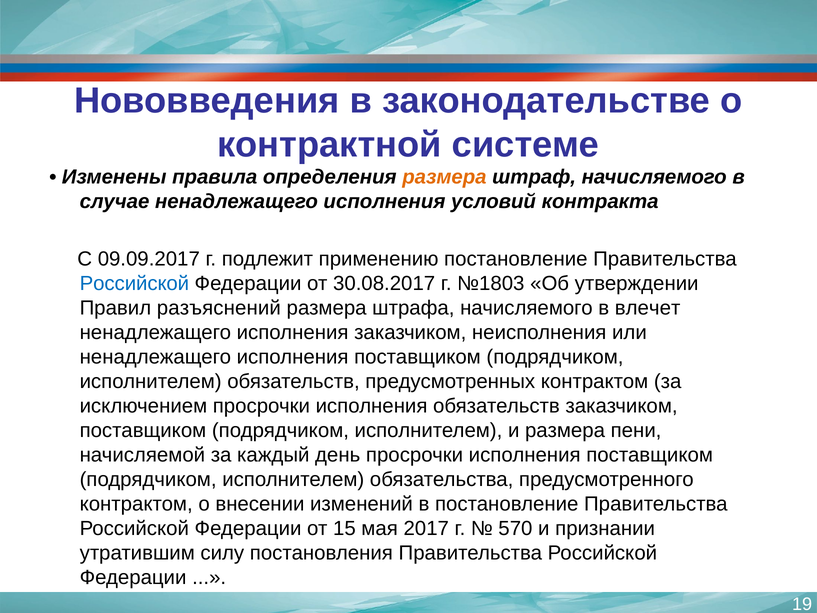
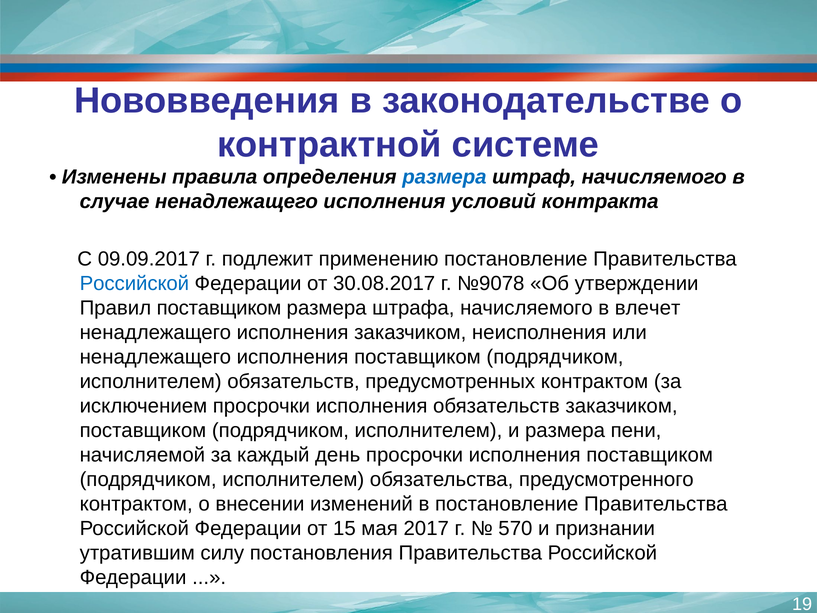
размера colour: orange -> blue (444, 177)
№1803: №1803 -> №9078 (491, 283)
Правил разъяснений: разъяснений -> поставщиком (219, 308)
